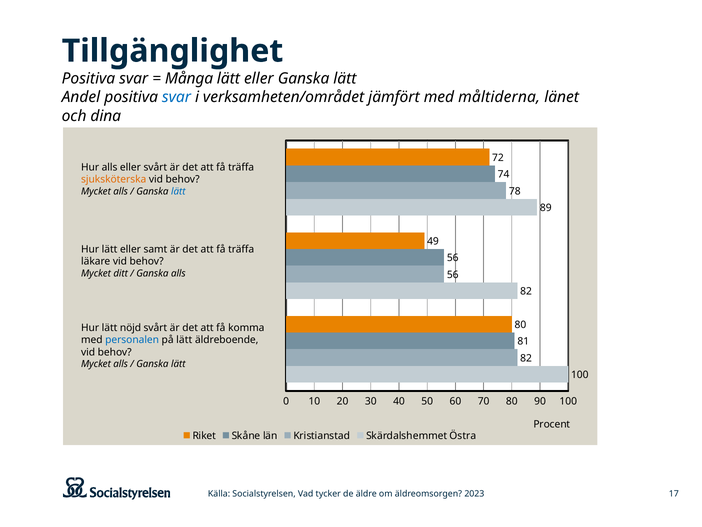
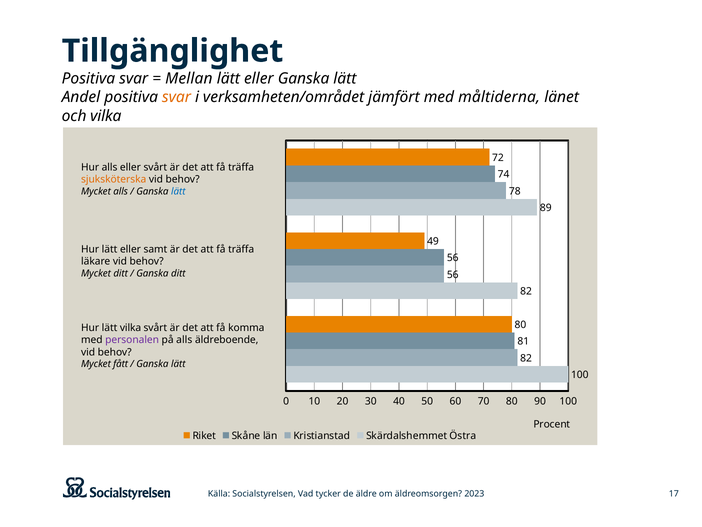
Många: Många -> Mellan (189, 78)
svar colour: blue -> orange (176, 97)
och dina: dina -> vilka (106, 116)
Ganska alls: alls -> ditt (178, 273)
lätt nöjd: nöjd -> vilka (131, 327)
personalen colour: blue -> purple (132, 340)
på lätt: lätt -> alls (184, 340)
alls: alls -> fått (121, 364)
